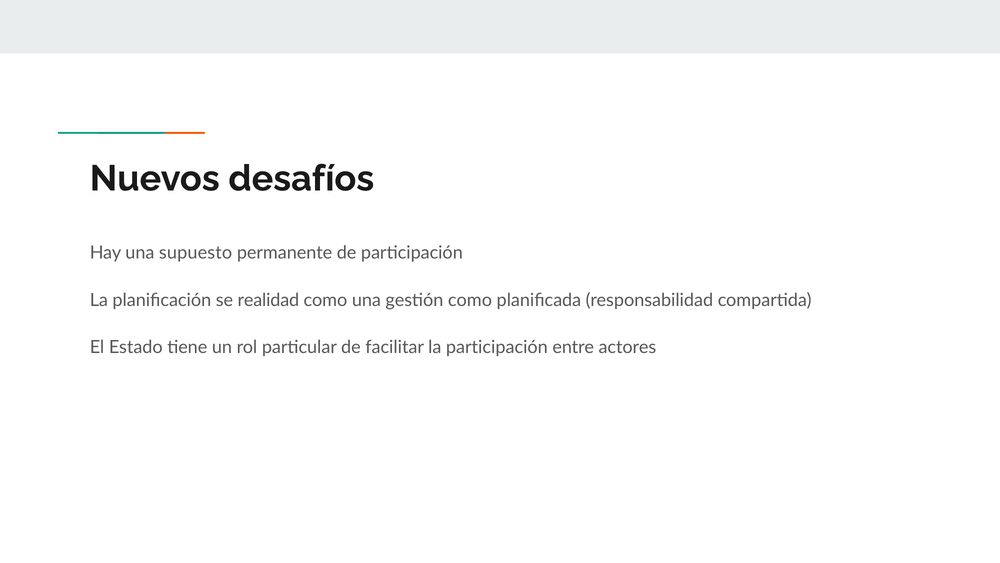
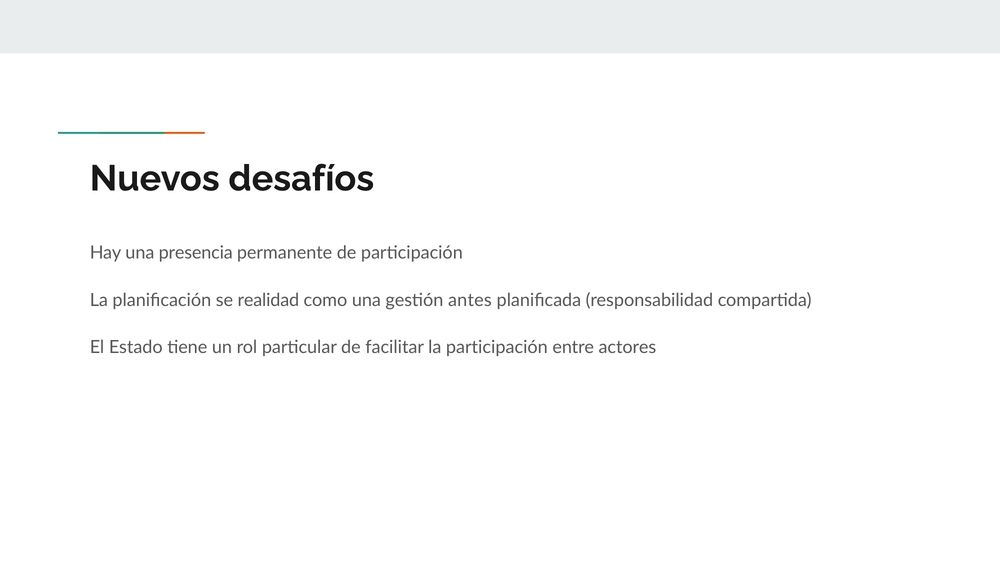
supuesto: supuesto -> presencia (196, 253)
gestión como: como -> antes (470, 300)
